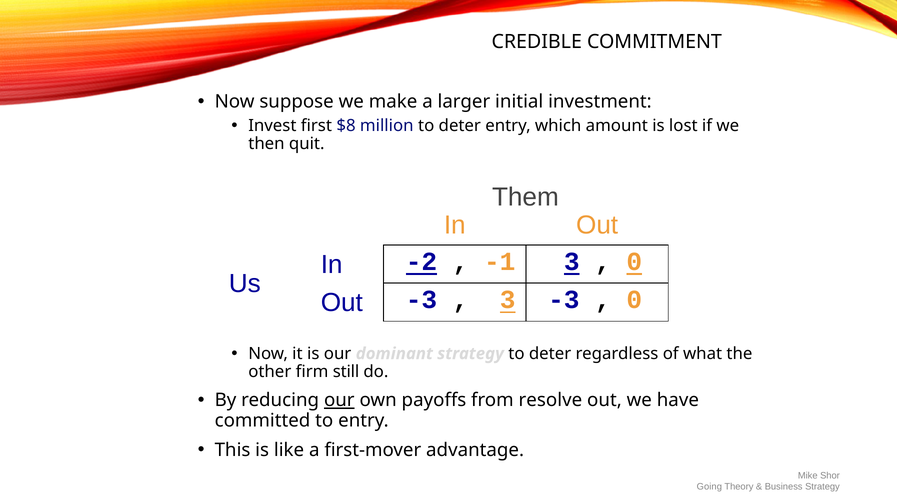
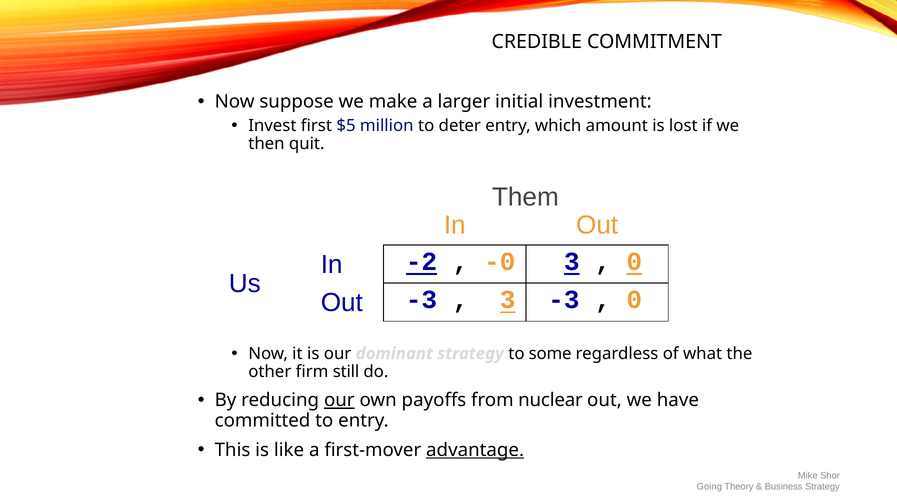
$8: $8 -> $5 (346, 126)
-1: -1 -> -0 (500, 262)
strategy to deter: deter -> some (550, 354)
resolve: resolve -> nuclear (551, 401)
advantage underline: none -> present (475, 450)
